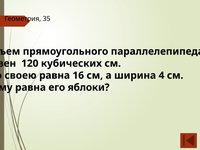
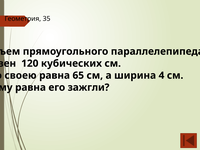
16: 16 -> 65 (78, 75)
яблоки: яблоки -> зажгли (89, 87)
